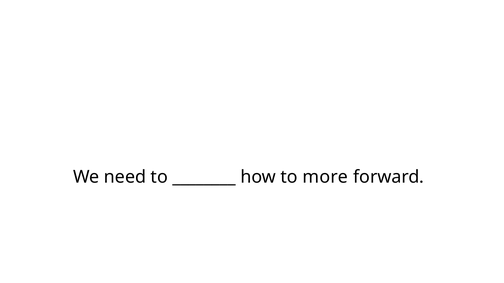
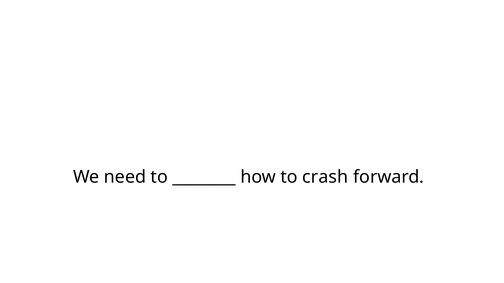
more: more -> crash (325, 177)
